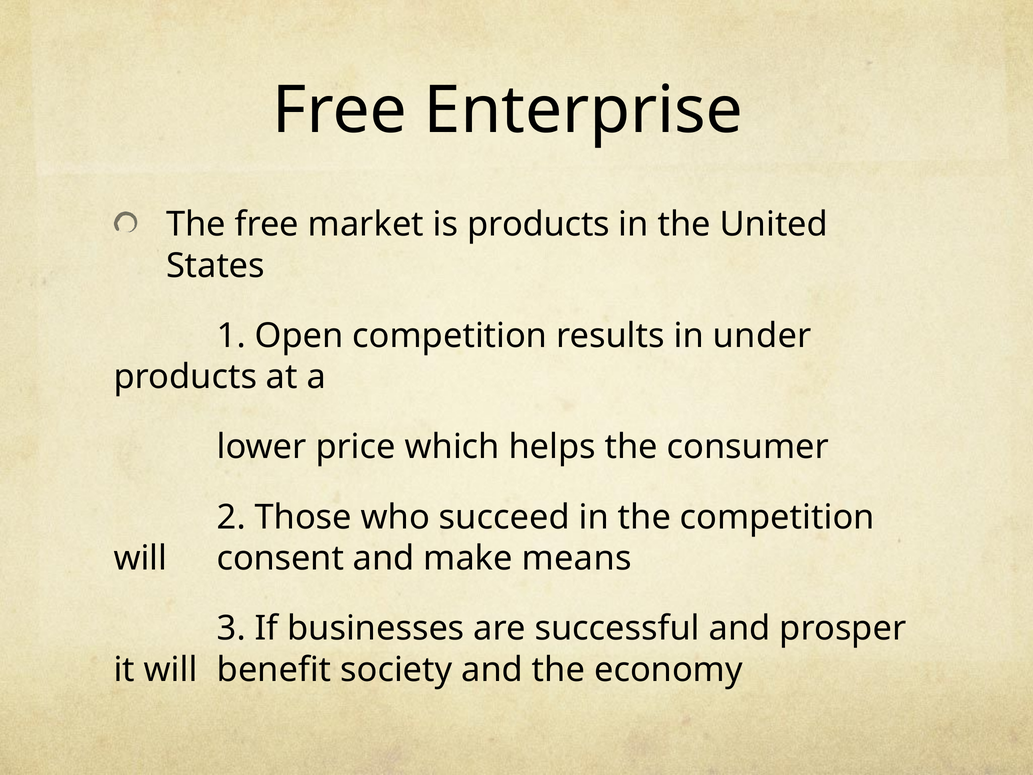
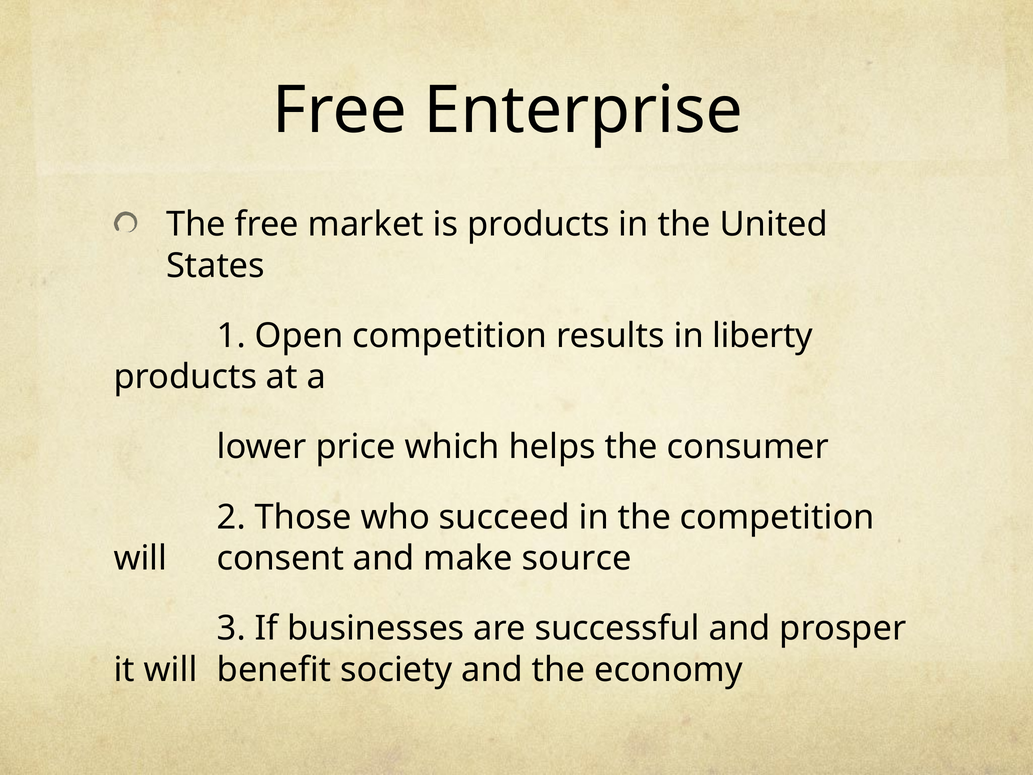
under: under -> liberty (762, 336)
means: means -> source (577, 558)
